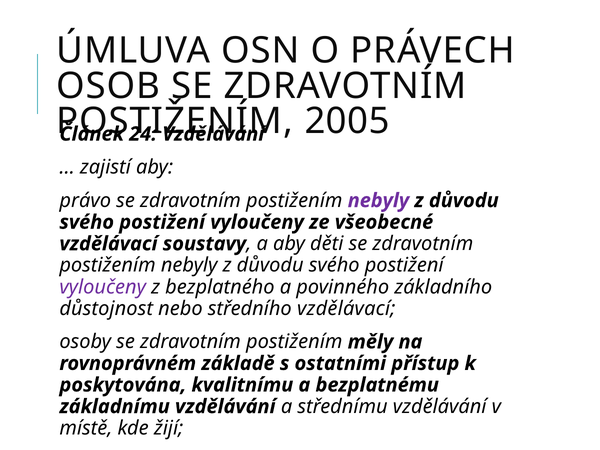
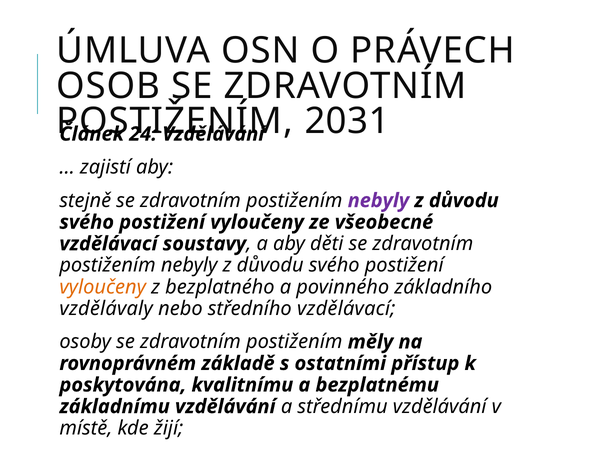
2005: 2005 -> 2031 (347, 121)
právo: právo -> stejně (85, 201)
vyloučeny colour: purple -> orange (103, 287)
důstojnost: důstojnost -> vzdělávaly (106, 309)
